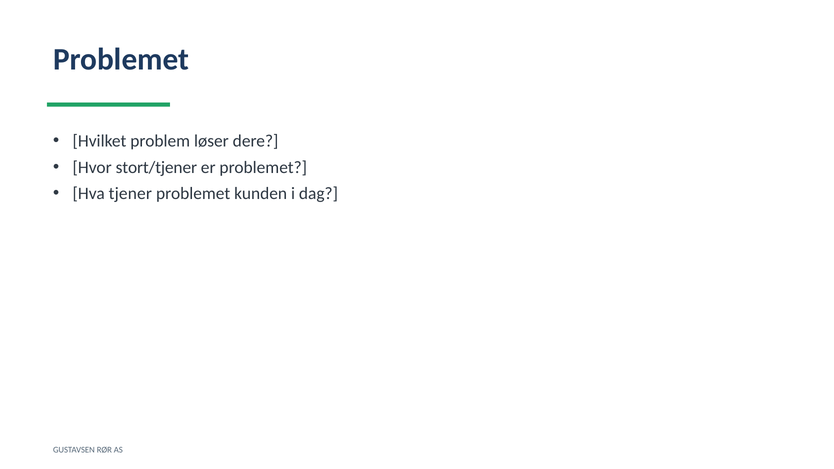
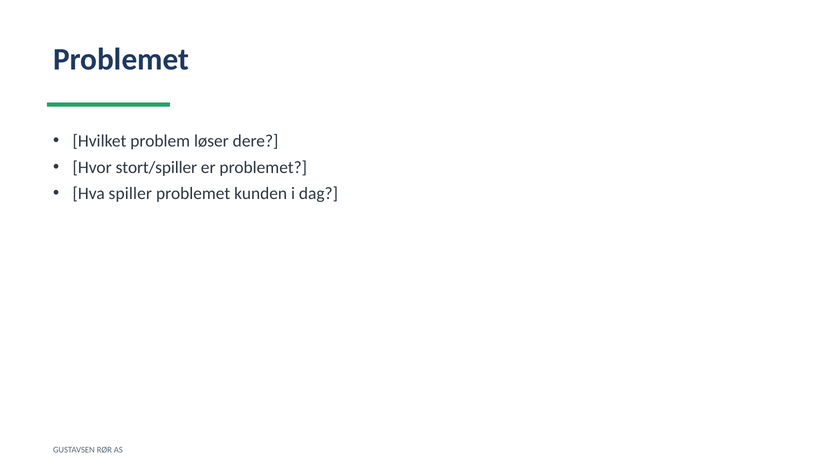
stort/tjener: stort/tjener -> stort/spiller (156, 167)
tjener: tjener -> spiller (130, 193)
